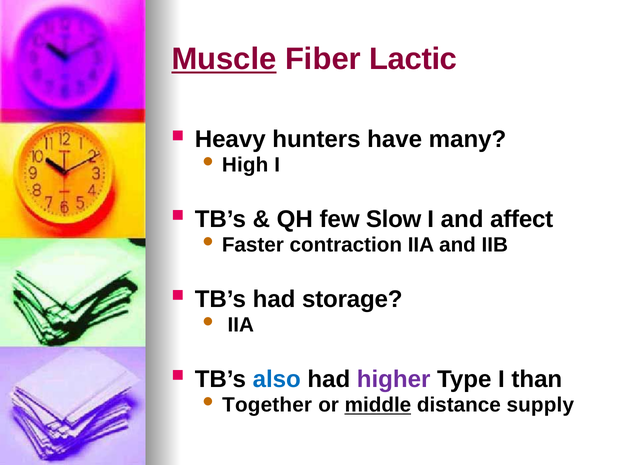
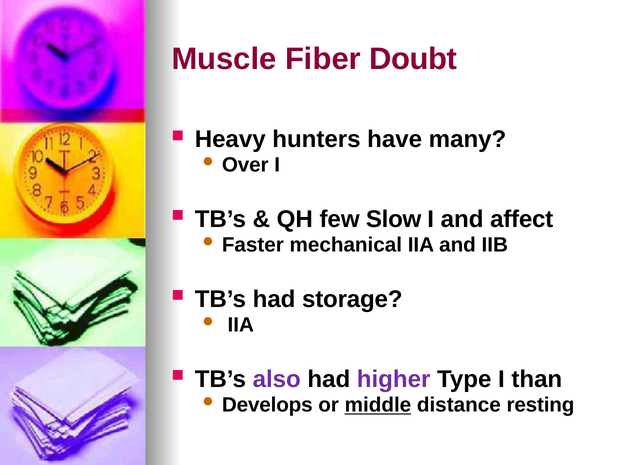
Muscle underline: present -> none (224, 59)
Lactic: Lactic -> Doubt (413, 59)
High: High -> Over (245, 165)
contraction: contraction -> mechanical (346, 245)
also colour: blue -> purple (277, 379)
Together: Together -> Develops (267, 405)
supply: supply -> resting (540, 405)
